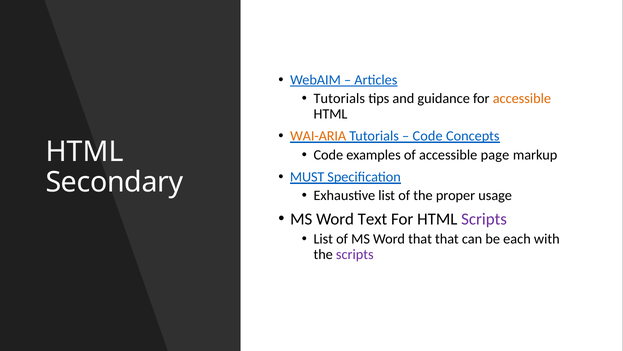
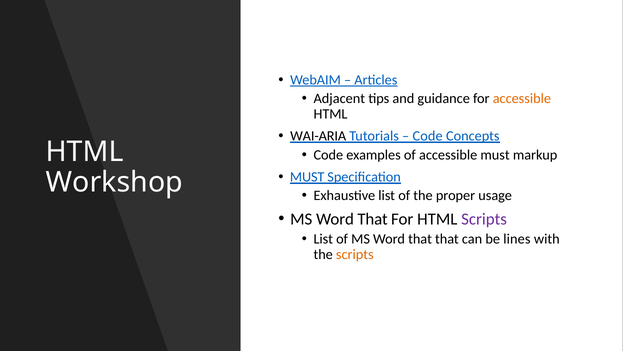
Tutorials: Tutorials -> Adjacent (339, 98)
WAI-ARIA colour: orange -> black (318, 136)
accessible page: page -> must (495, 155)
Secondary: Secondary -> Workshop (114, 182)
Text: Text -> That (373, 219)
each: each -> lines (517, 239)
scripts colour: purple -> orange (355, 254)
